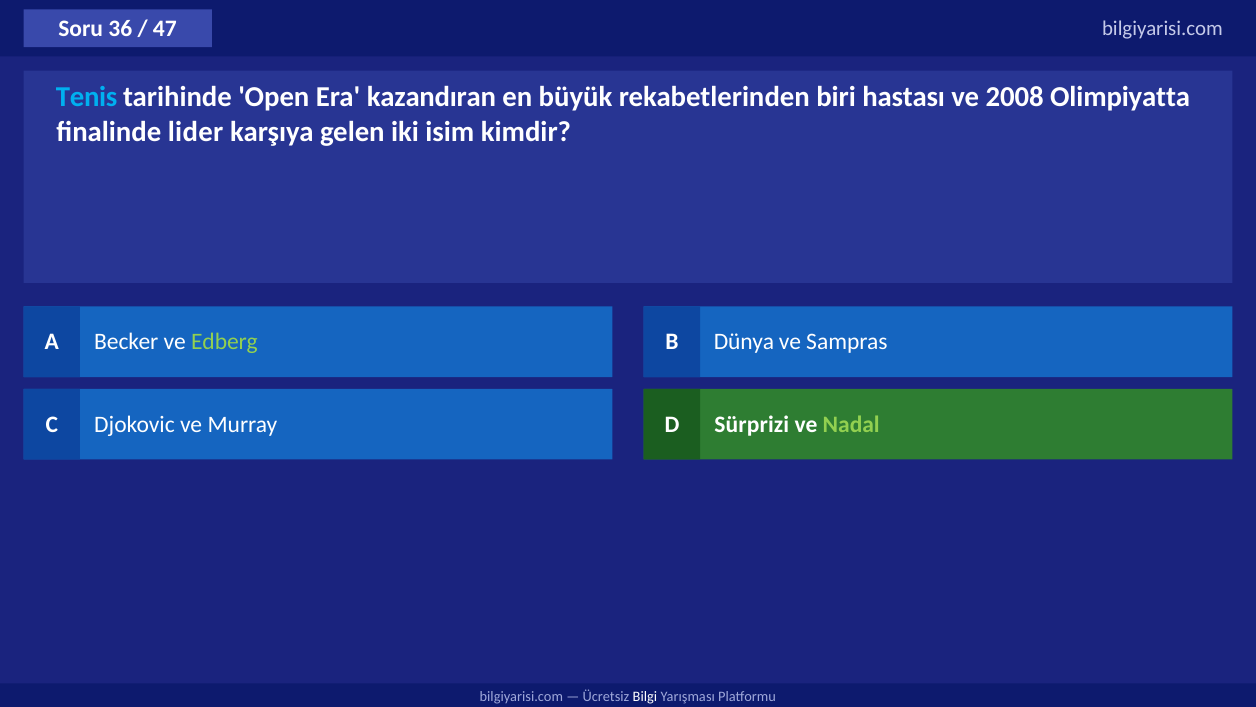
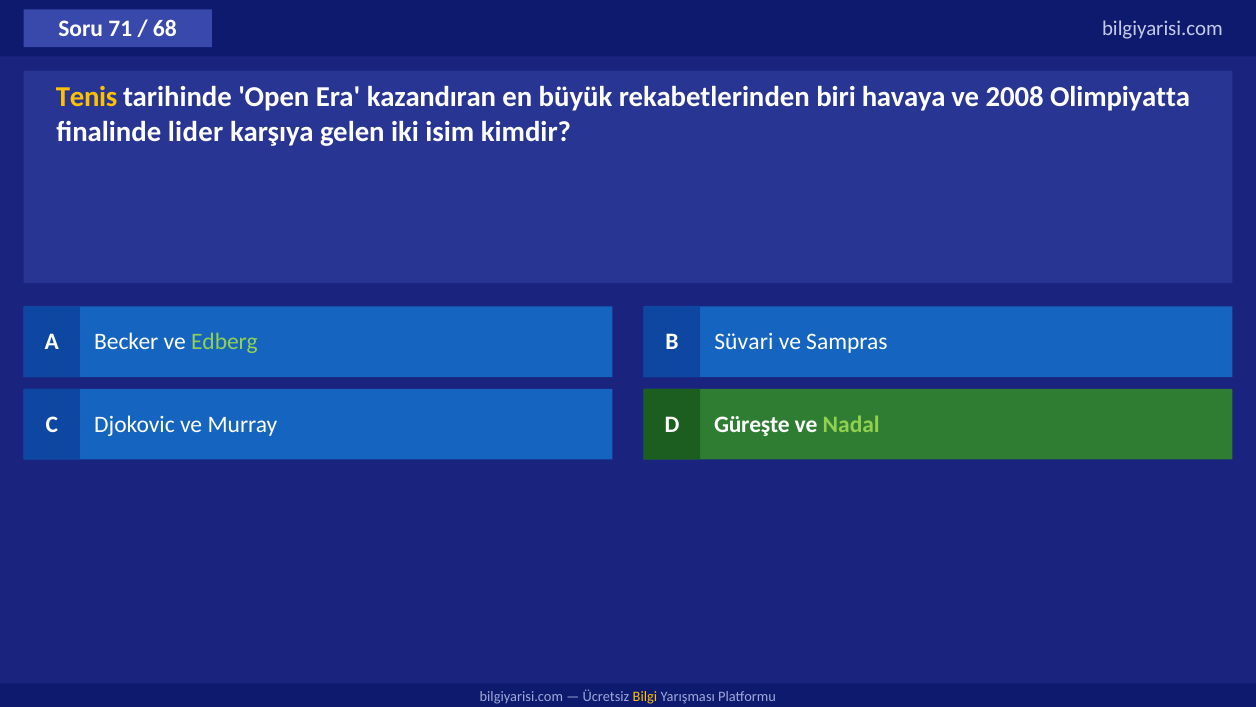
36: 36 -> 71 (120, 29)
47: 47 -> 68 (165, 29)
Tenis colour: light blue -> yellow (87, 97)
hastası: hastası -> havaya (904, 97)
Dünya: Dünya -> Süvari (744, 342)
Sürprizi: Sürprizi -> Güreşte (752, 424)
Bilgi colour: white -> yellow (645, 697)
